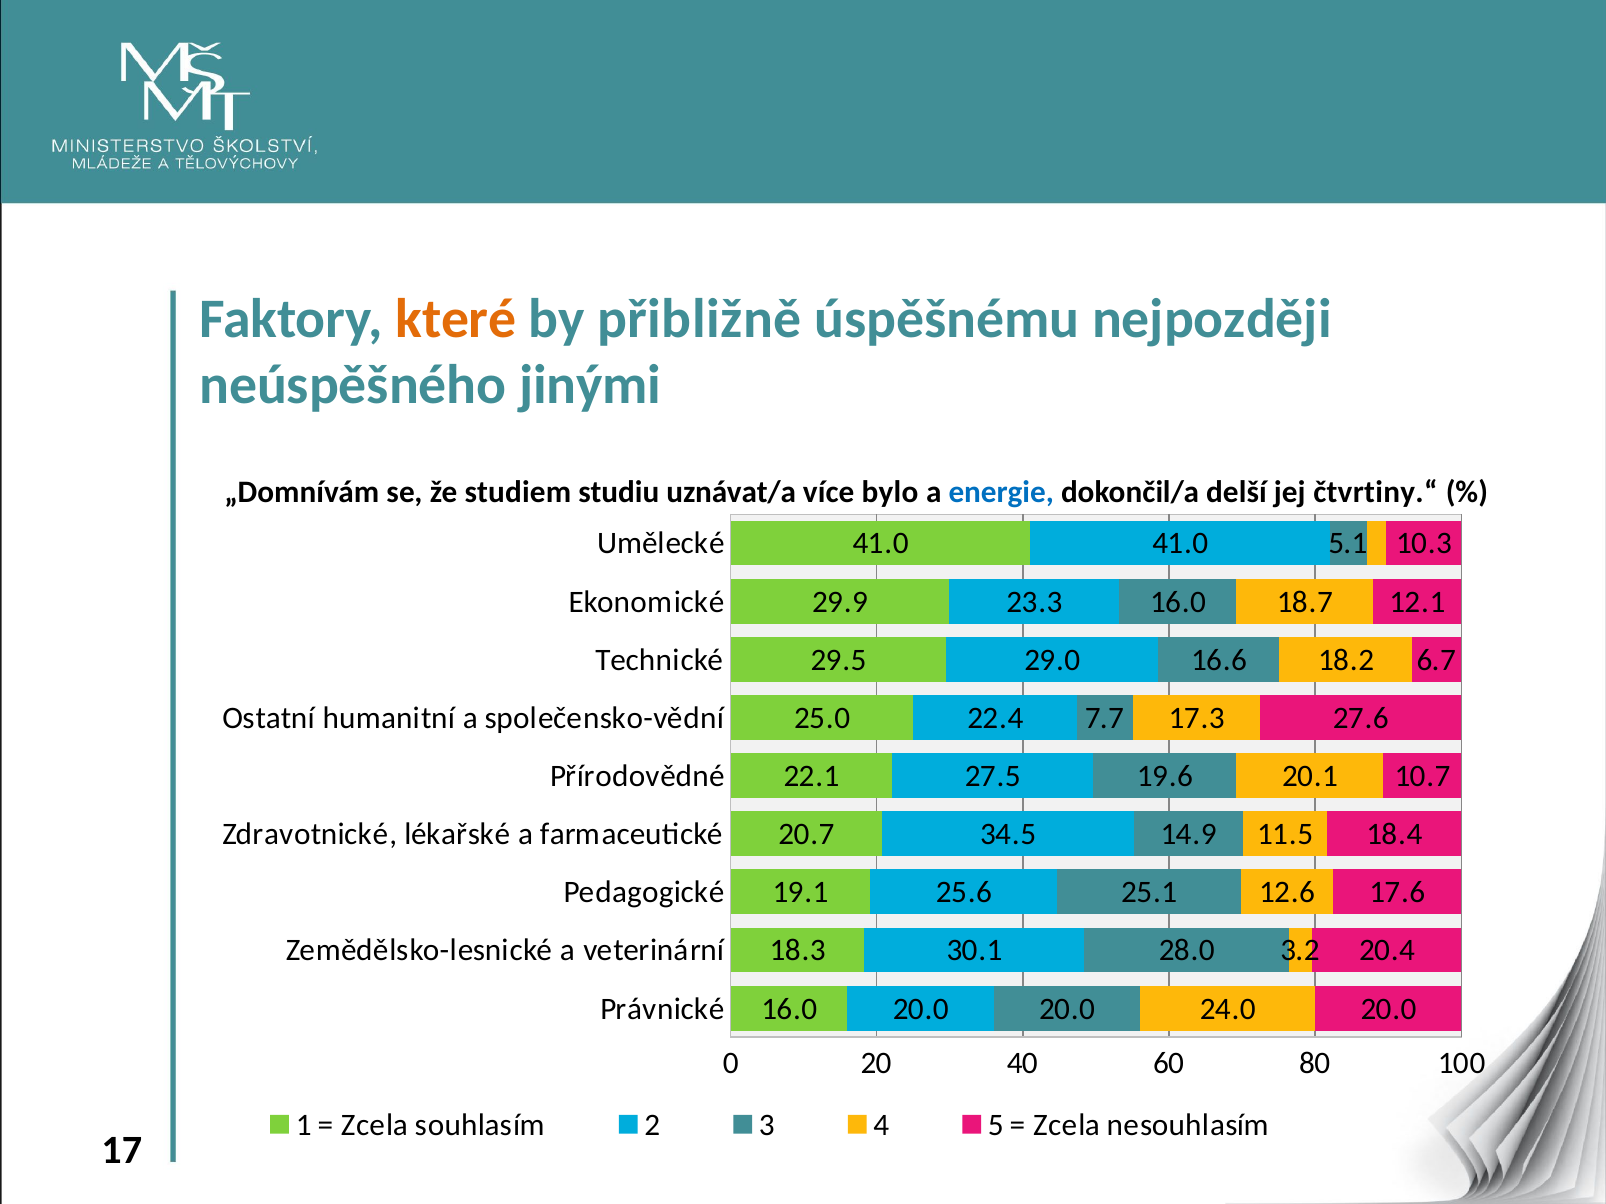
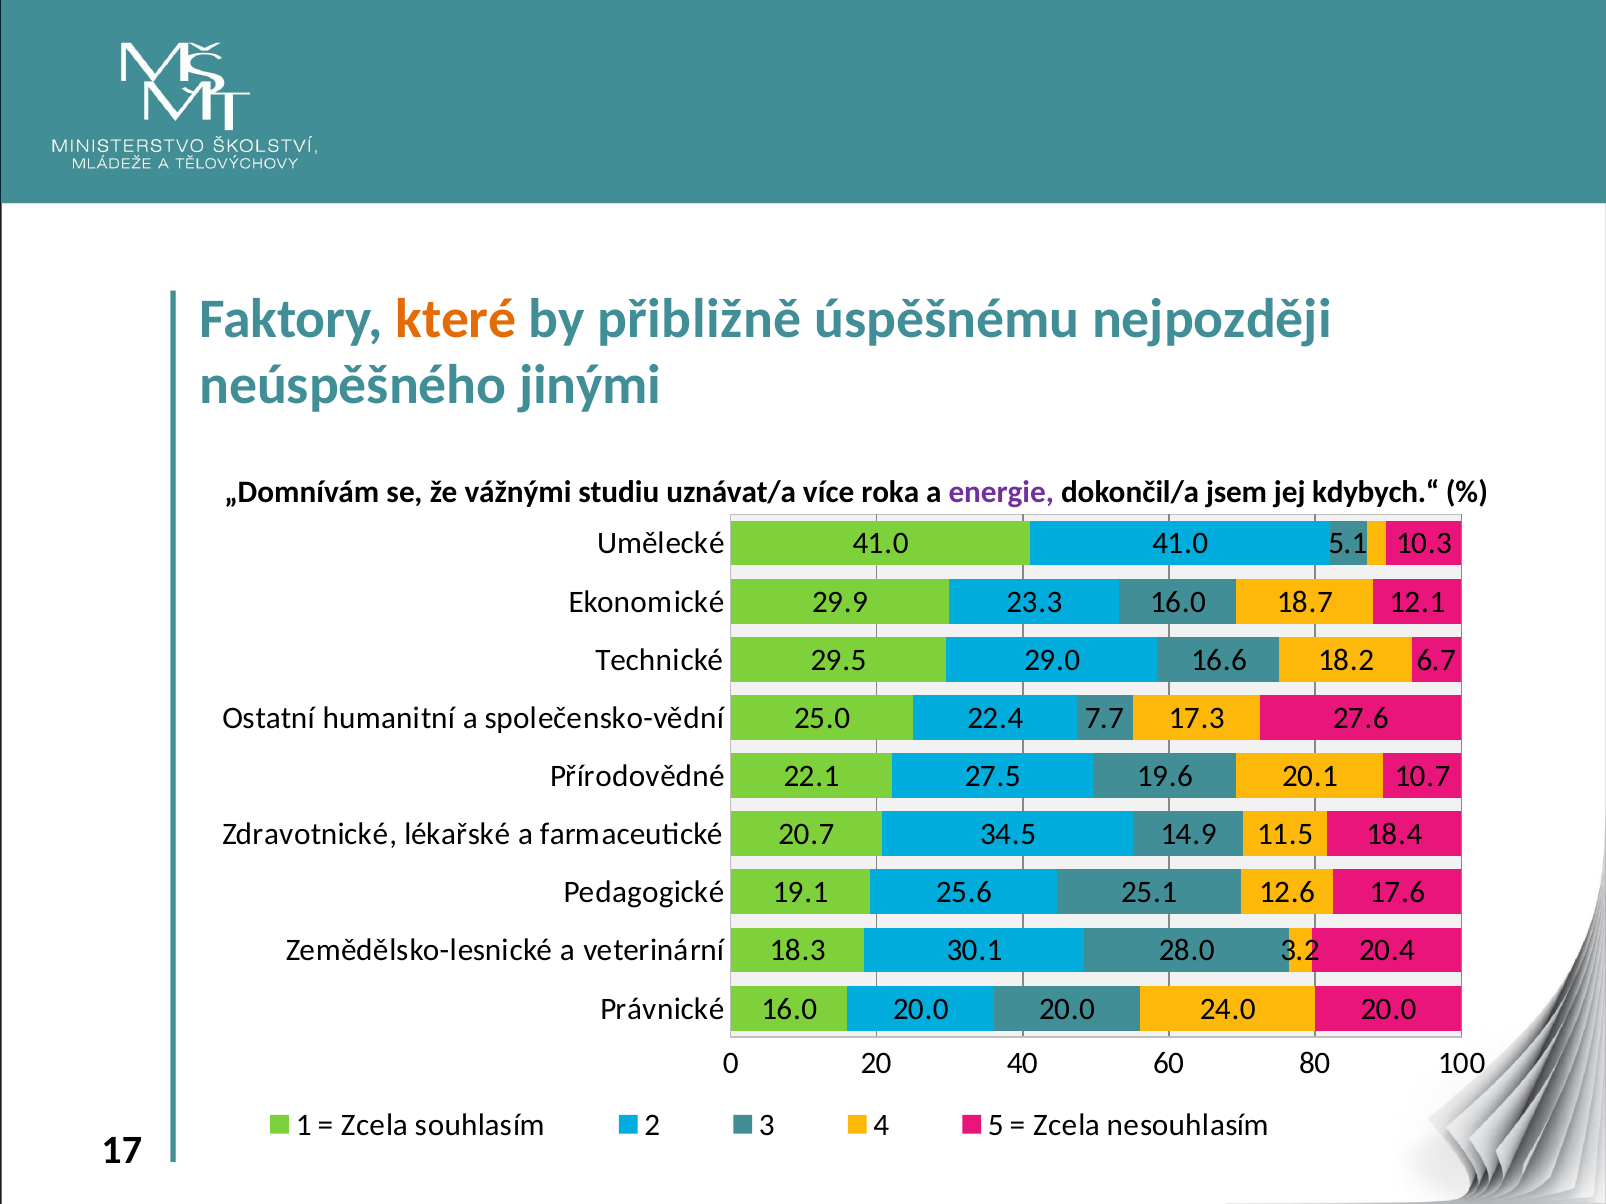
studiem: studiem -> vážnými (518, 492)
bylo: bylo -> roka (890, 492)
energie colour: blue -> purple (1001, 492)
delší: delší -> jsem (1237, 492)
čtvrtiny.“: čtvrtiny.“ -> kdybych.“ (1376, 492)
